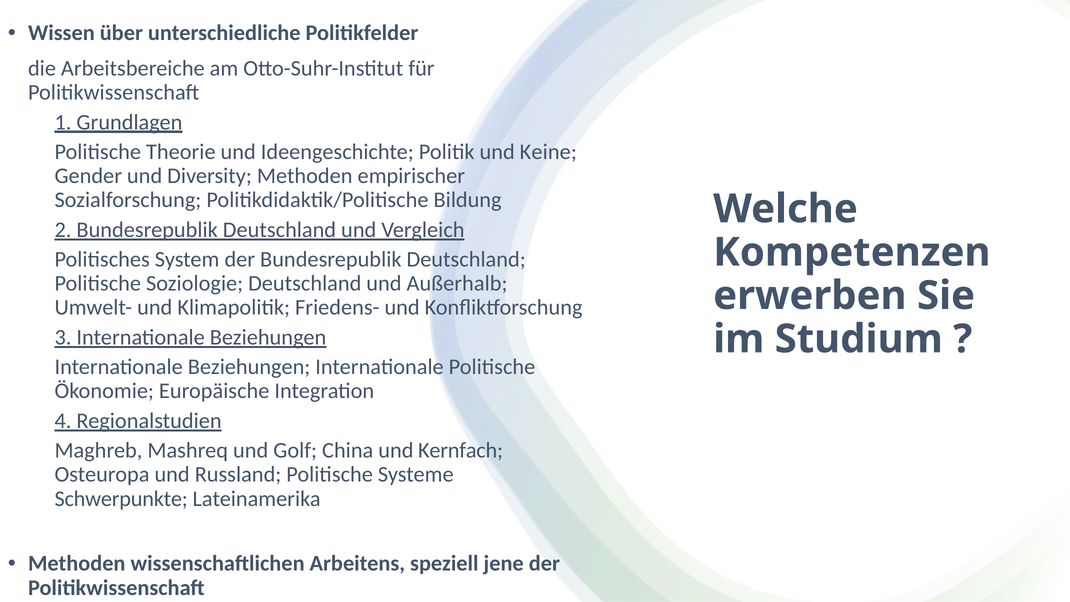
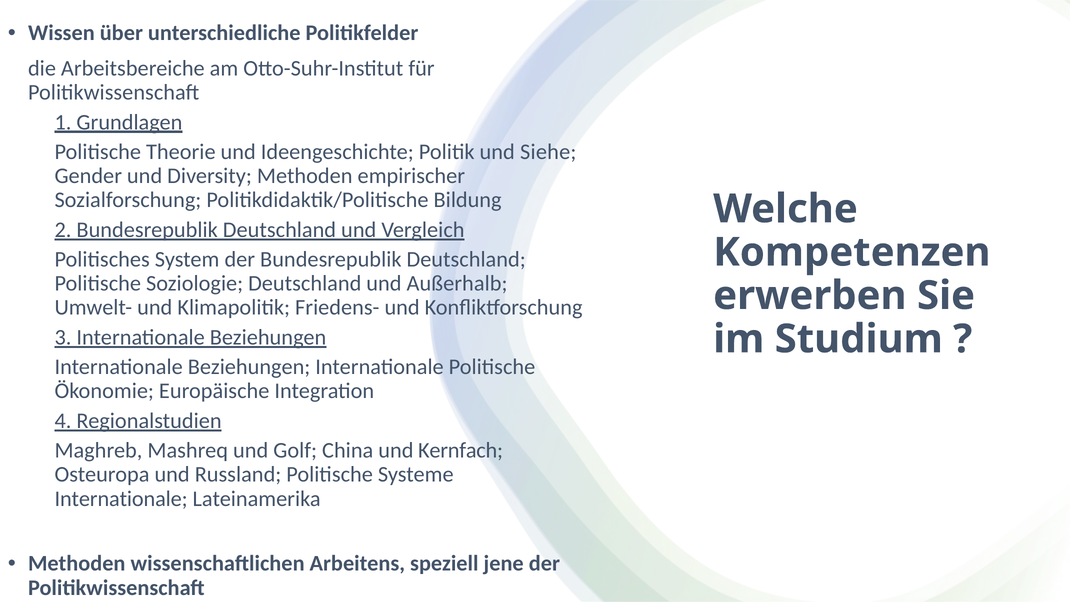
Keine: Keine -> Siehe (548, 152)
Schwerpunkte: Schwerpunkte -> Internationale (121, 499)
